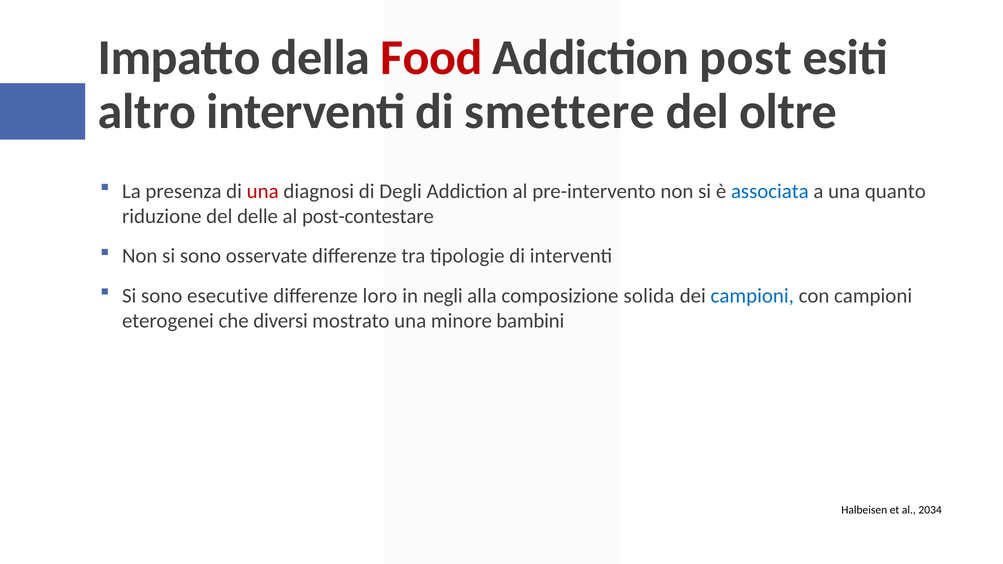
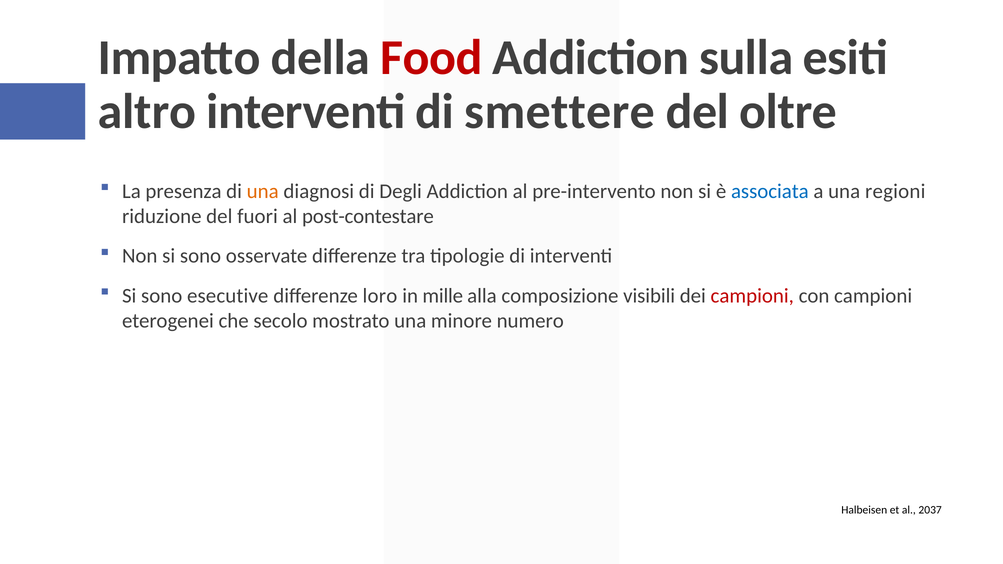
post: post -> sulla (746, 58)
una colour: red -> orange (263, 191)
quanto: quanto -> regioni (895, 191)
delle: delle -> fuori (257, 216)
negli: negli -> mille (443, 296)
solida: solida -> visibili (649, 296)
campioni colour: blue -> red (752, 296)
diversi: diversi -> secolo (281, 321)
bambini: bambini -> numero (530, 321)
2034: 2034 -> 2037 (930, 510)
